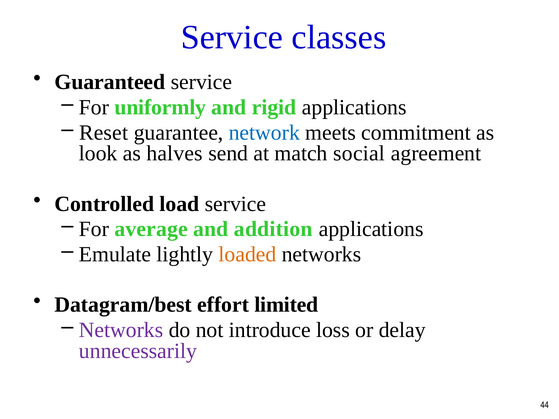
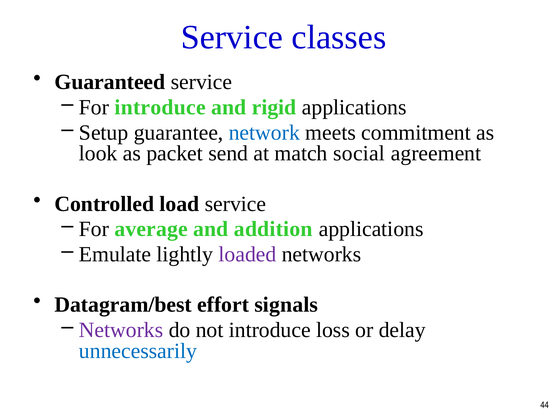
For uniformly: uniformly -> introduce (160, 107)
Reset: Reset -> Setup (104, 133)
halves: halves -> packet (175, 154)
loaded colour: orange -> purple (247, 255)
limited: limited -> signals (286, 305)
unnecessarily colour: purple -> blue (138, 351)
